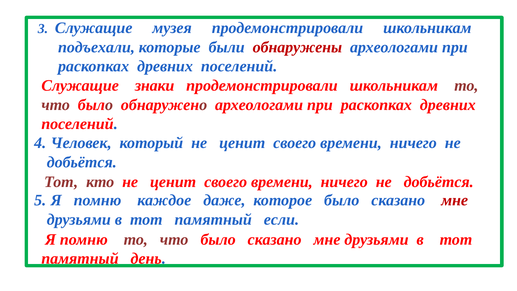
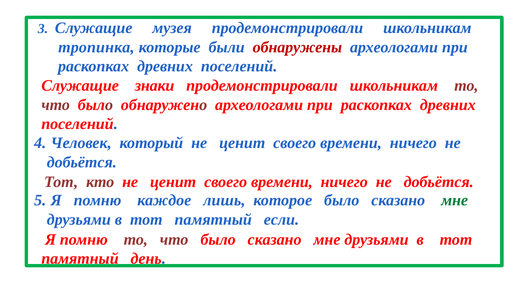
подъехали: подъехали -> тропинка (96, 47)
даже: даже -> лишь (224, 200)
мне colour: red -> green (455, 200)
